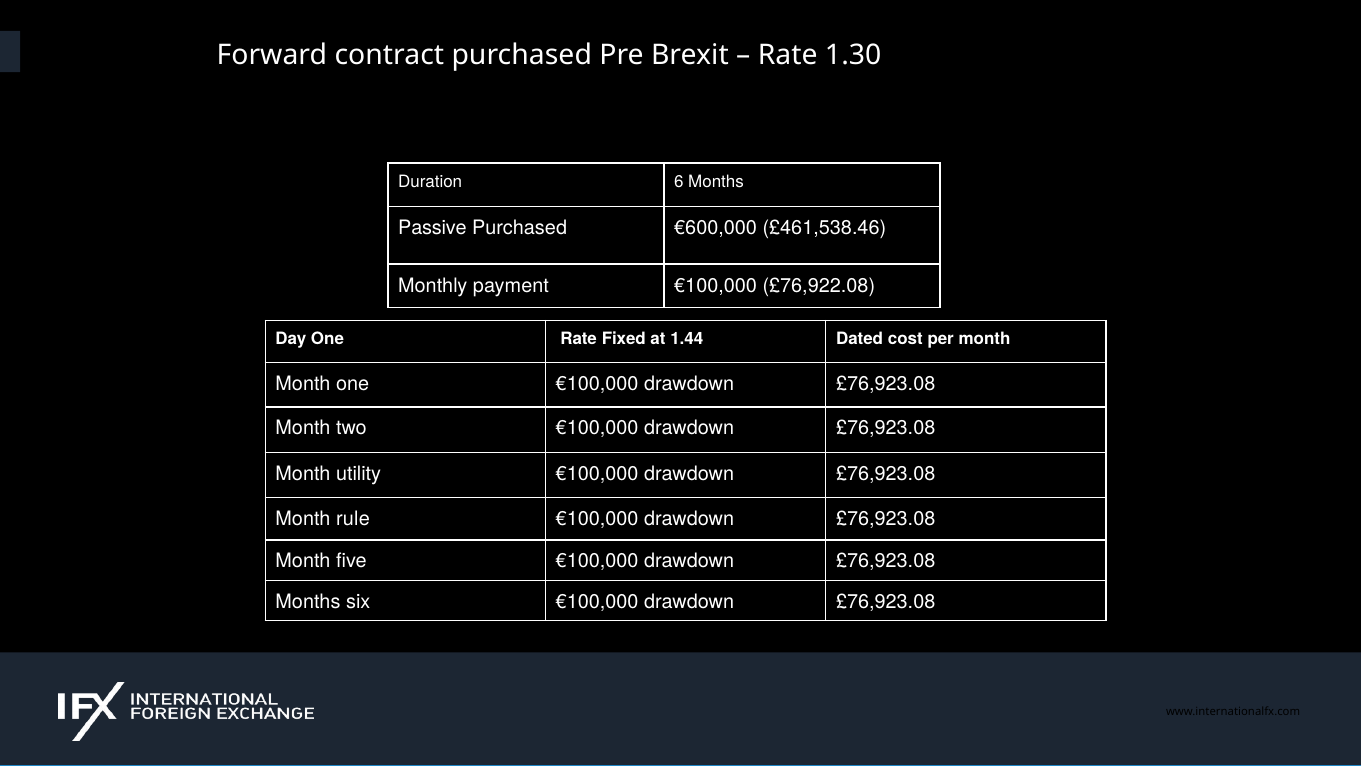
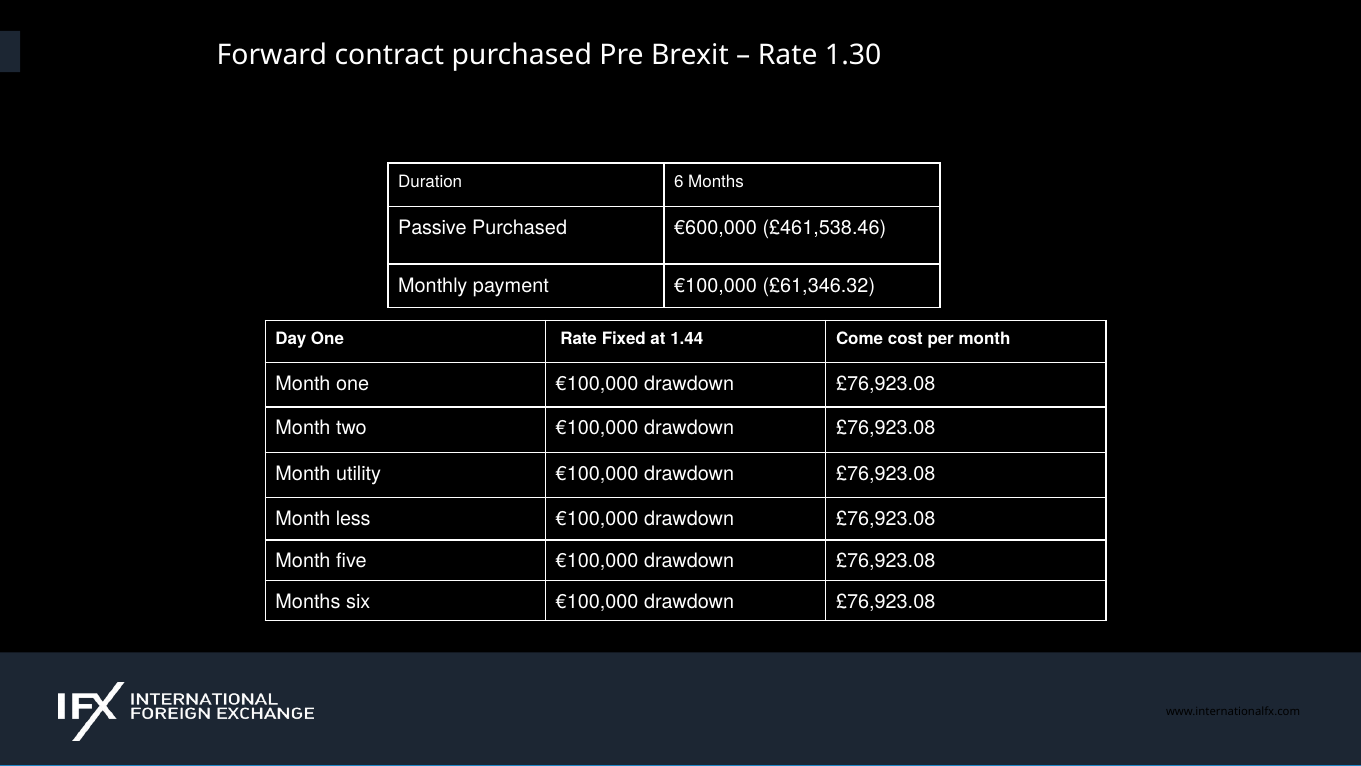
£76,922.08: £76,922.08 -> £61,346.32 (819, 285)
Dated: Dated -> Come (860, 339)
rule: rule -> less (353, 519)
